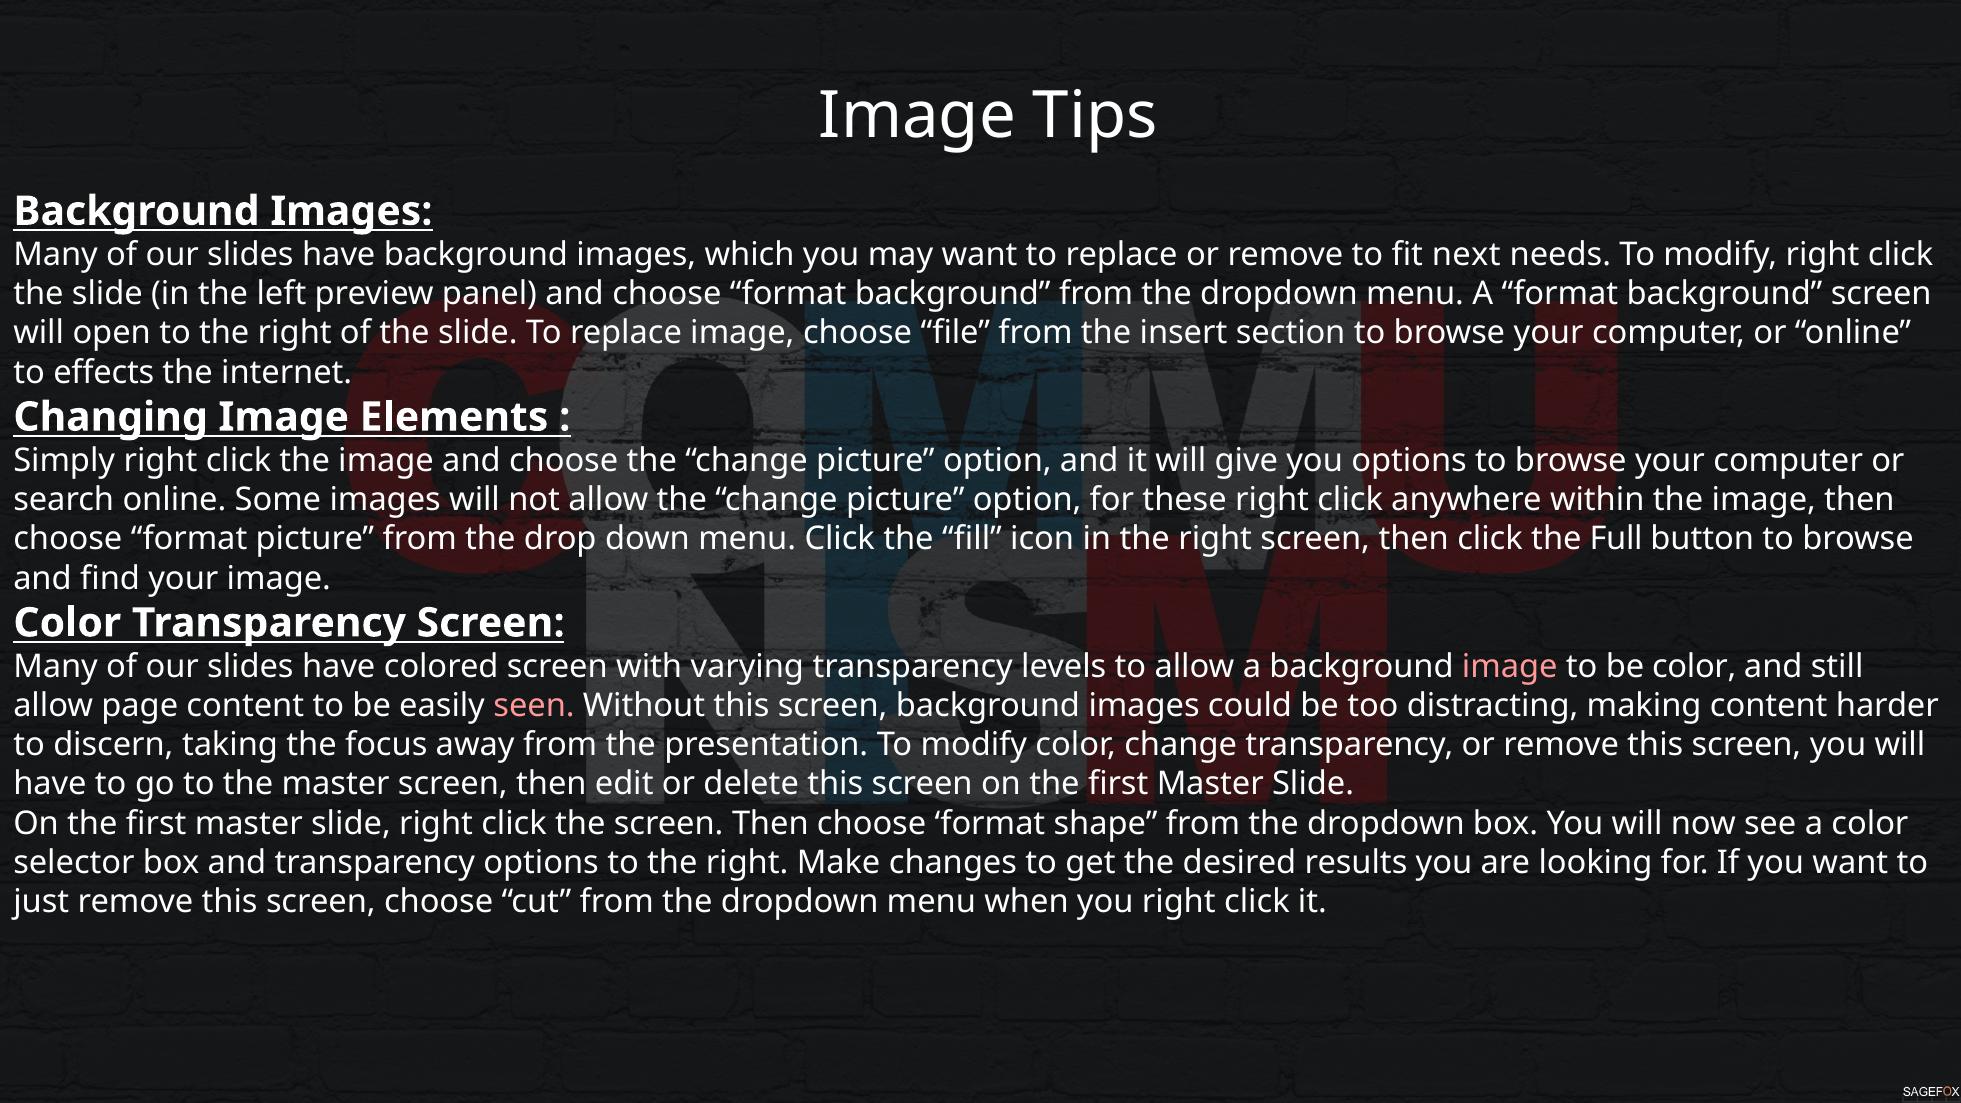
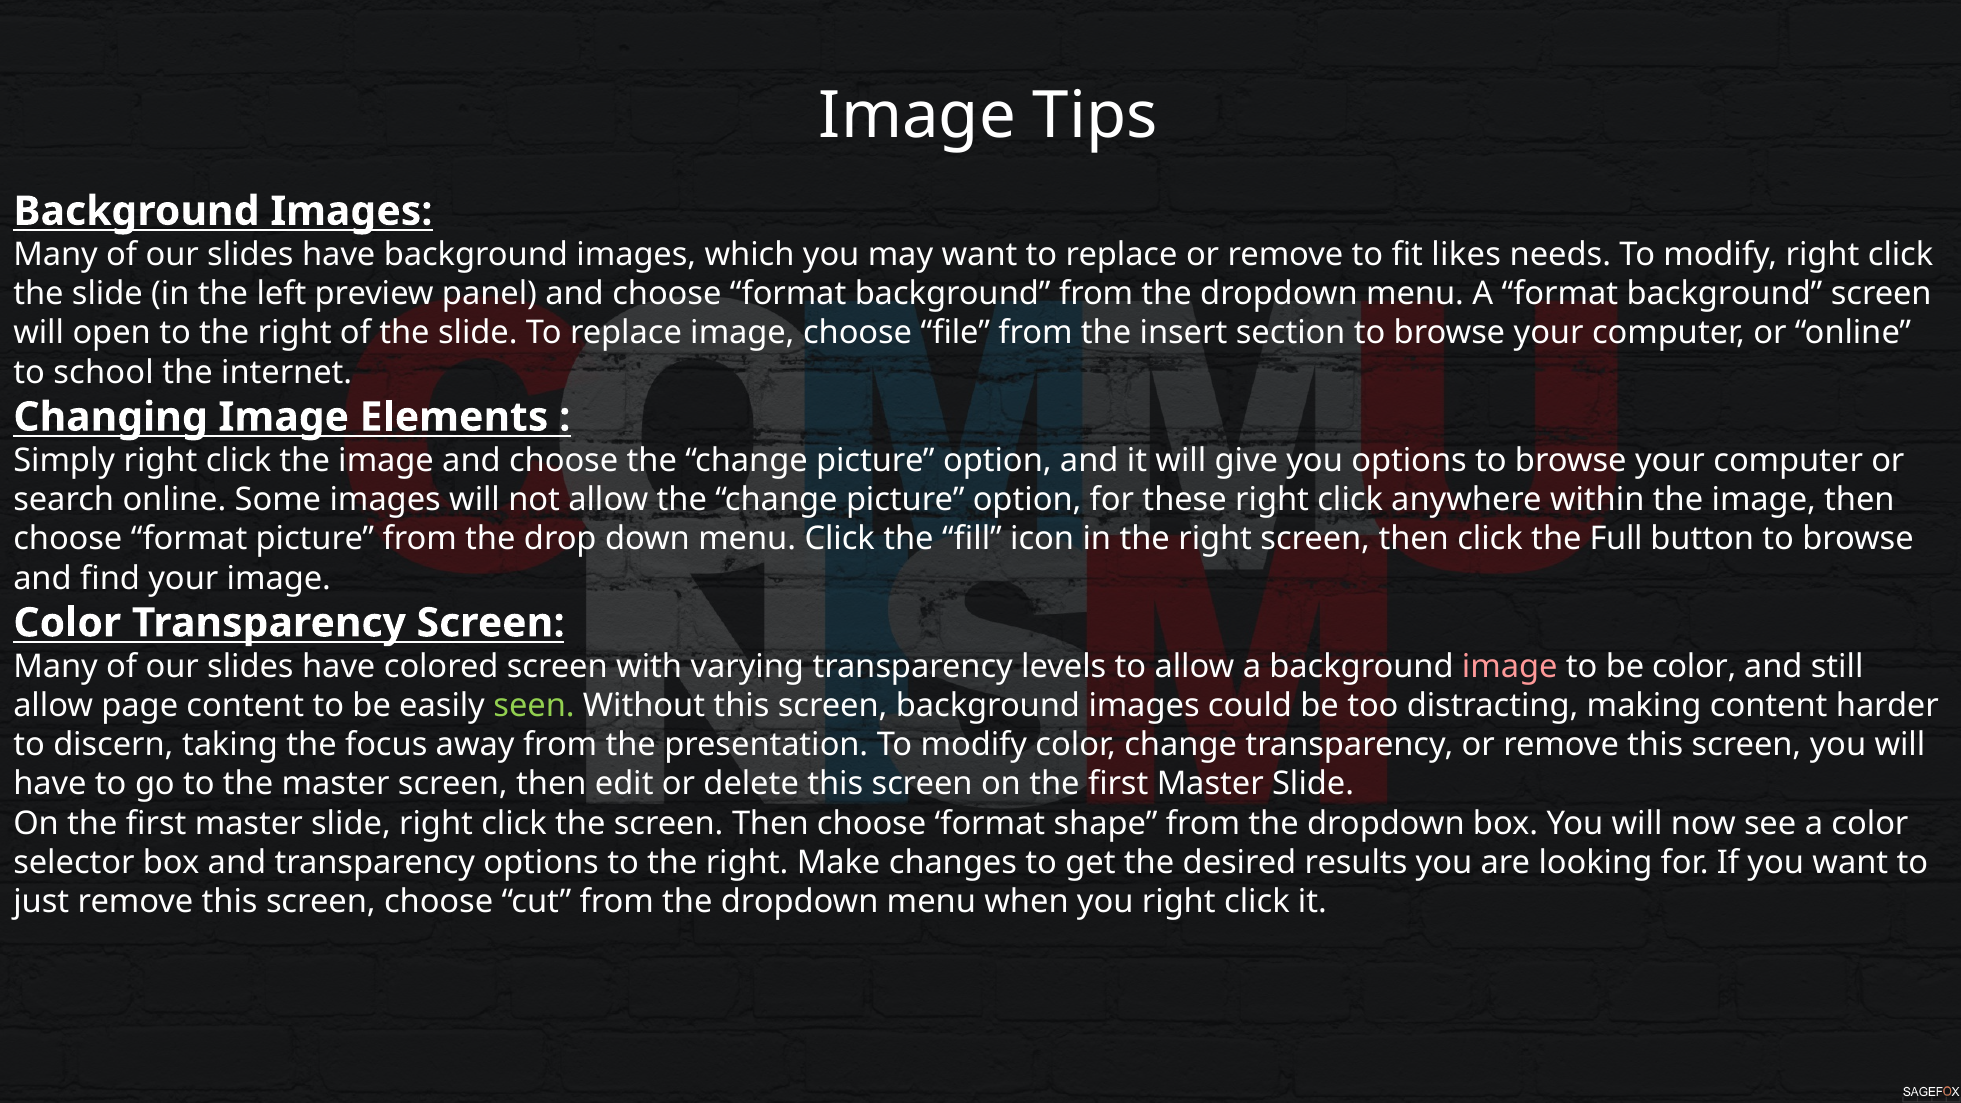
next: next -> likes (1466, 255)
effects: effects -> school (104, 372)
seen colour: pink -> light green (534, 706)
